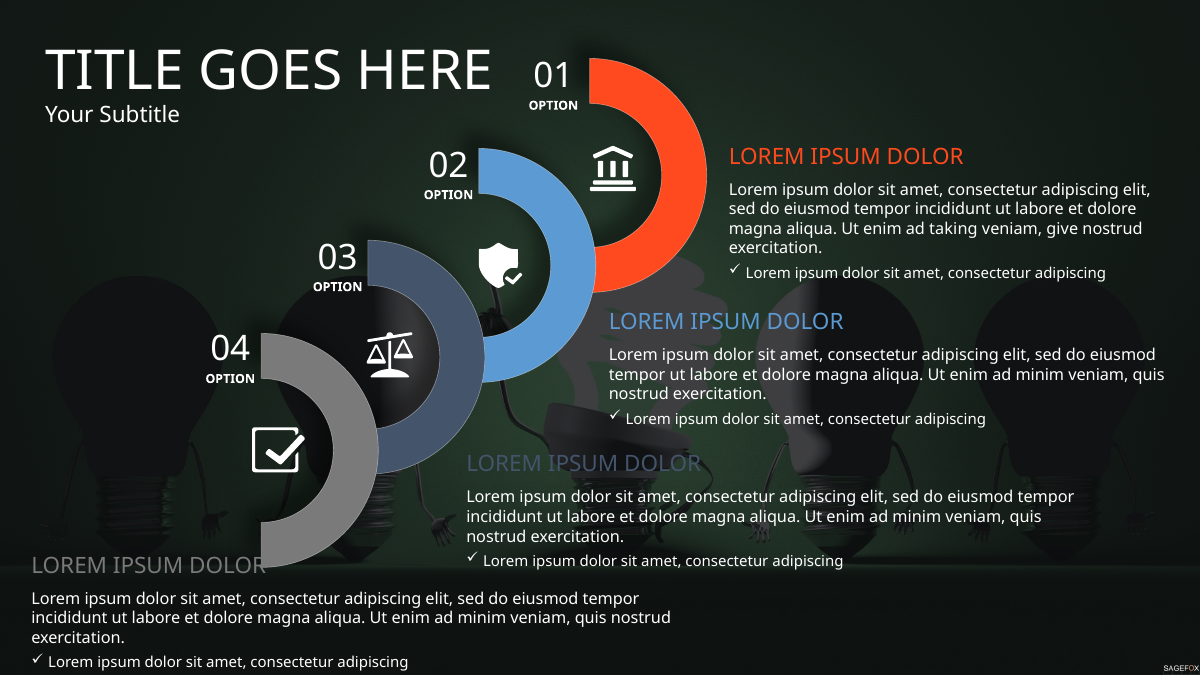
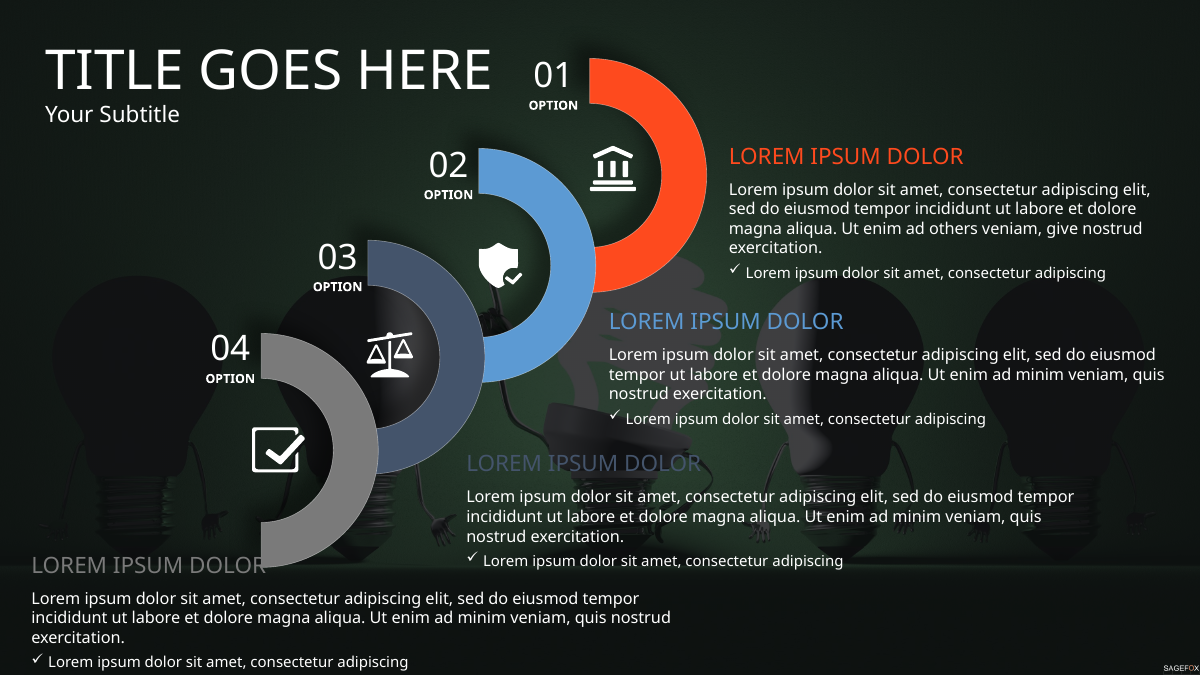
taking: taking -> others (954, 229)
